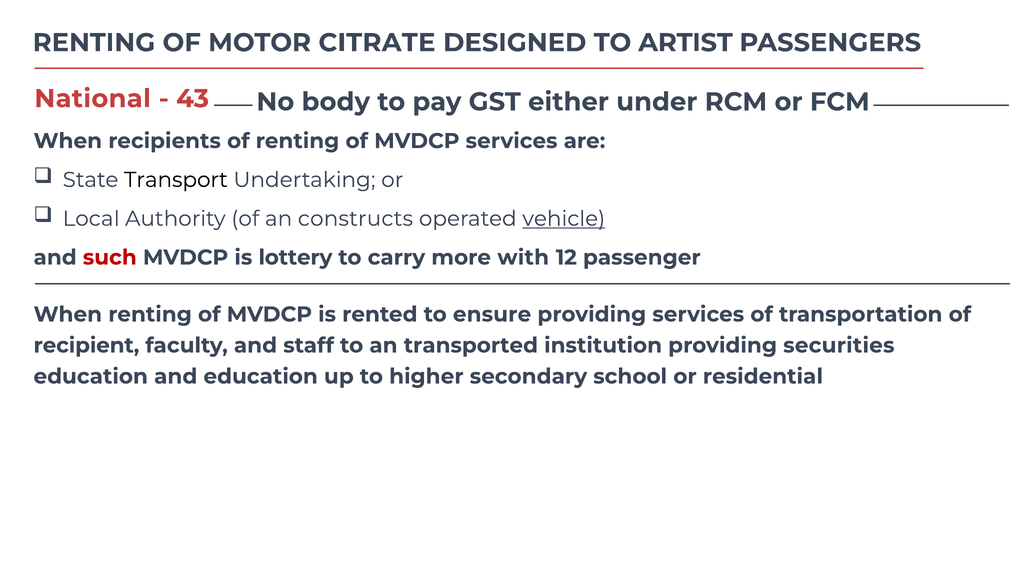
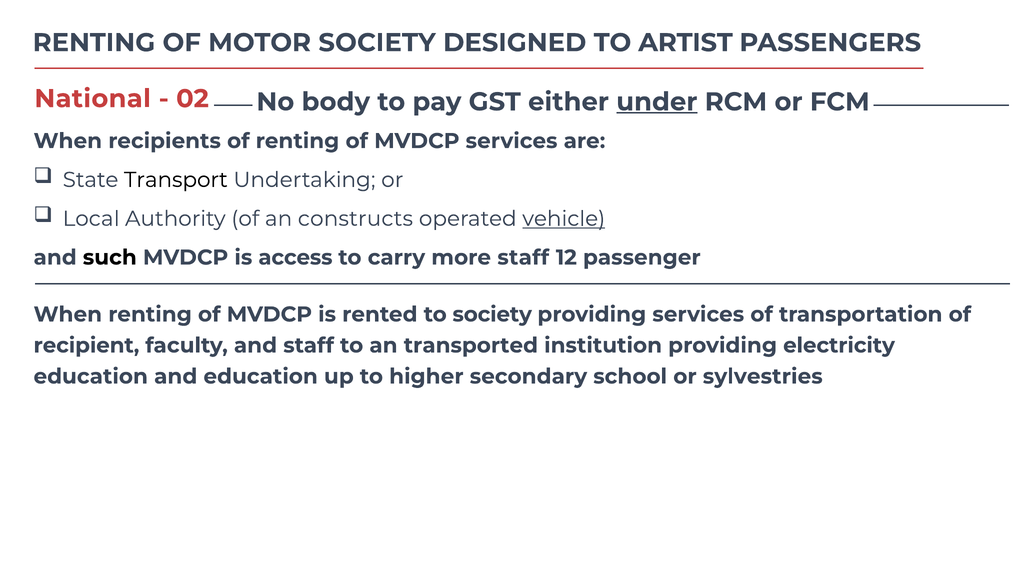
MOTOR CITRATE: CITRATE -> SOCIETY (377, 43)
43: 43 -> 02 (192, 99)
under underline: none -> present (657, 102)
such colour: red -> black (110, 258)
lottery: lottery -> access (295, 258)
more with: with -> staff (523, 258)
to ensure: ensure -> society (492, 315)
securities: securities -> electricity (839, 346)
residential: residential -> sylvestries (763, 377)
